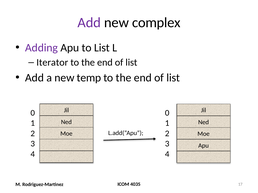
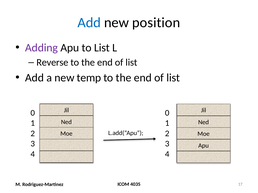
Add colour: purple -> blue (89, 23)
complex: complex -> position (156, 23)
Iterator: Iterator -> Reverse (52, 63)
